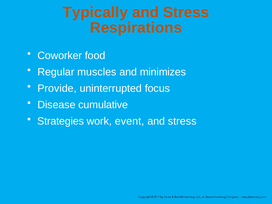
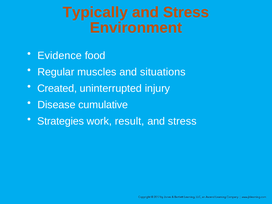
Respirations: Respirations -> Environment (136, 28)
Coworker: Coworker -> Evidence (60, 56)
minimizes: minimizes -> situations (163, 72)
Provide: Provide -> Created (57, 88)
focus: focus -> injury (157, 88)
event: event -> result (130, 121)
